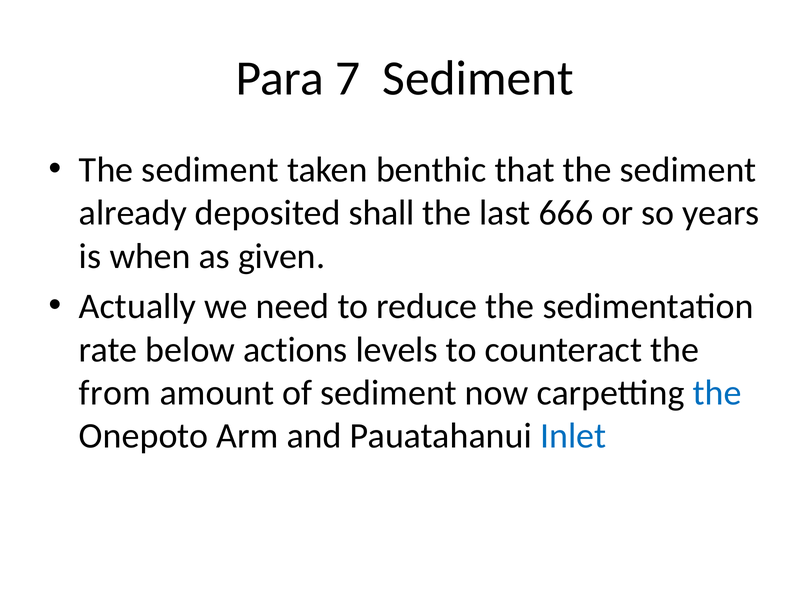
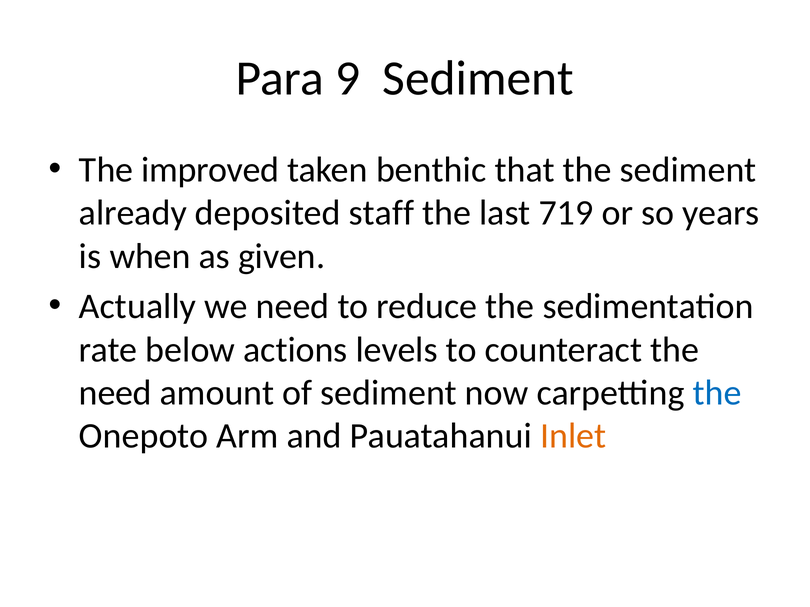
7: 7 -> 9 (348, 78)
sediment: sediment -> improved (210, 170)
shall: shall -> staff (381, 213)
666: 666 -> 719 (566, 213)
from: from -> need (115, 393)
Inlet colour: blue -> orange (573, 436)
